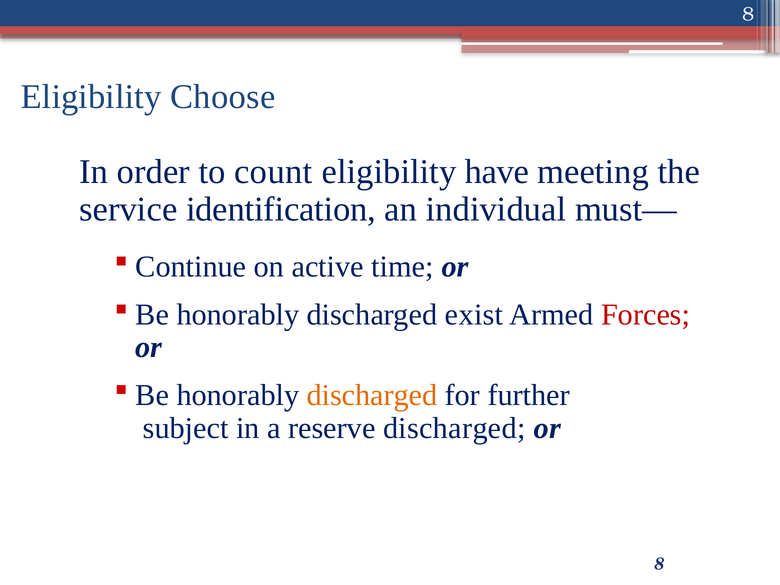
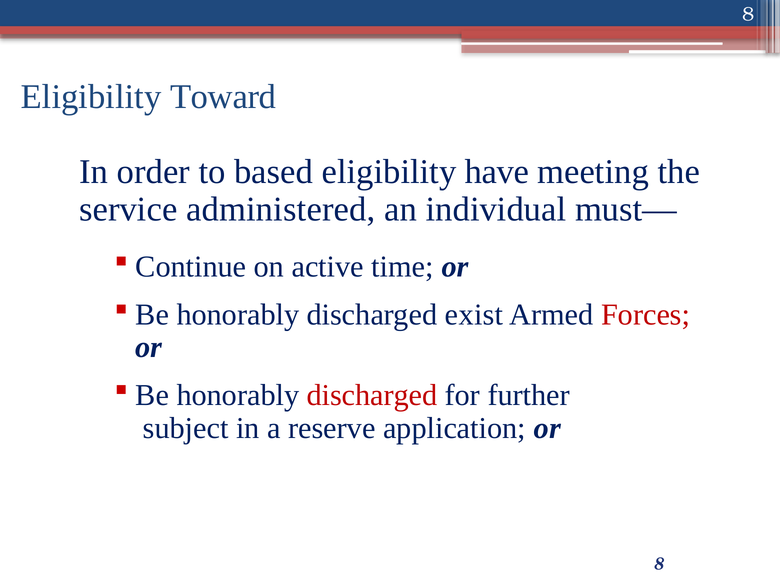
Choose: Choose -> Toward (223, 97)
count: count -> based (274, 172)
identification: identification -> administered (281, 209)
discharged colour: orange -> red (372, 395)
reserve discharged: discharged -> application (454, 428)
